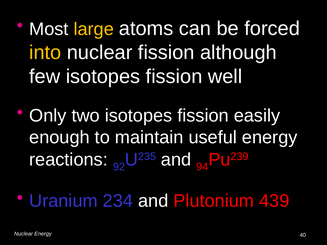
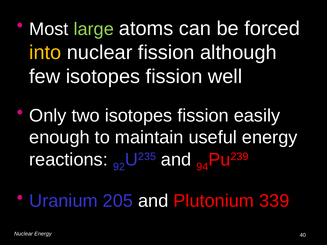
large colour: yellow -> light green (94, 29)
234: 234 -> 205 (118, 201)
439: 439 -> 339 (274, 201)
